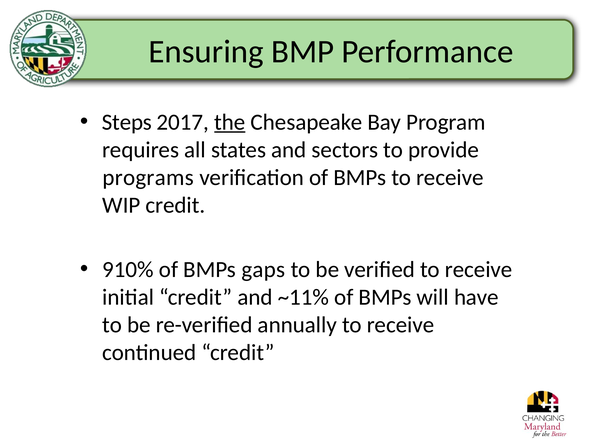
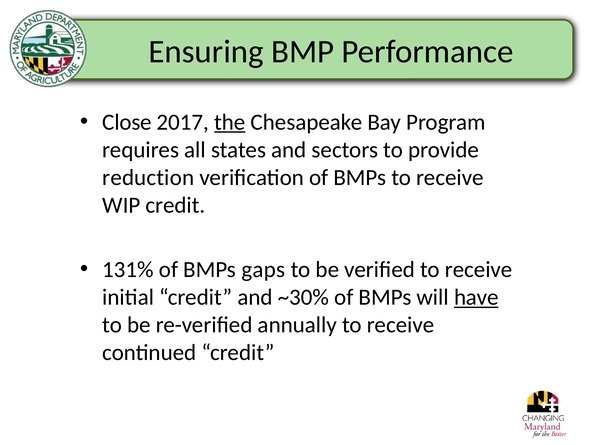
Steps: Steps -> Close (127, 122)
programs: programs -> reduction (148, 177)
910%: 910% -> 131% (128, 269)
~11%: ~11% -> ~30% (303, 297)
have underline: none -> present (476, 297)
